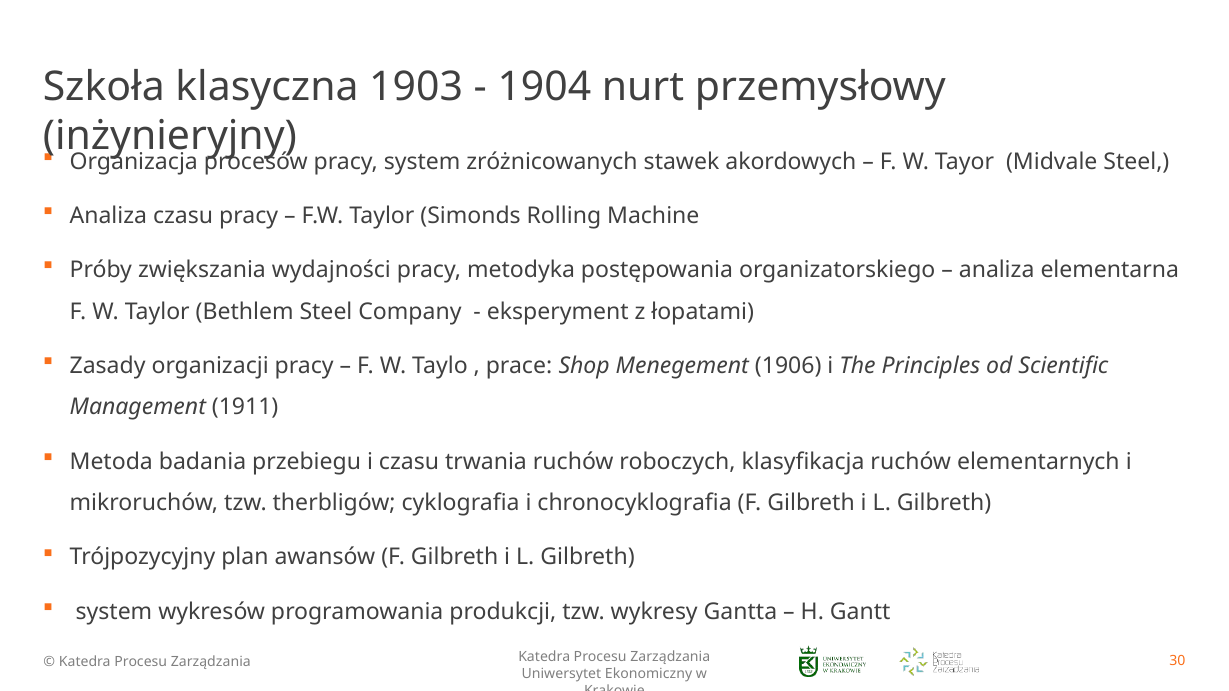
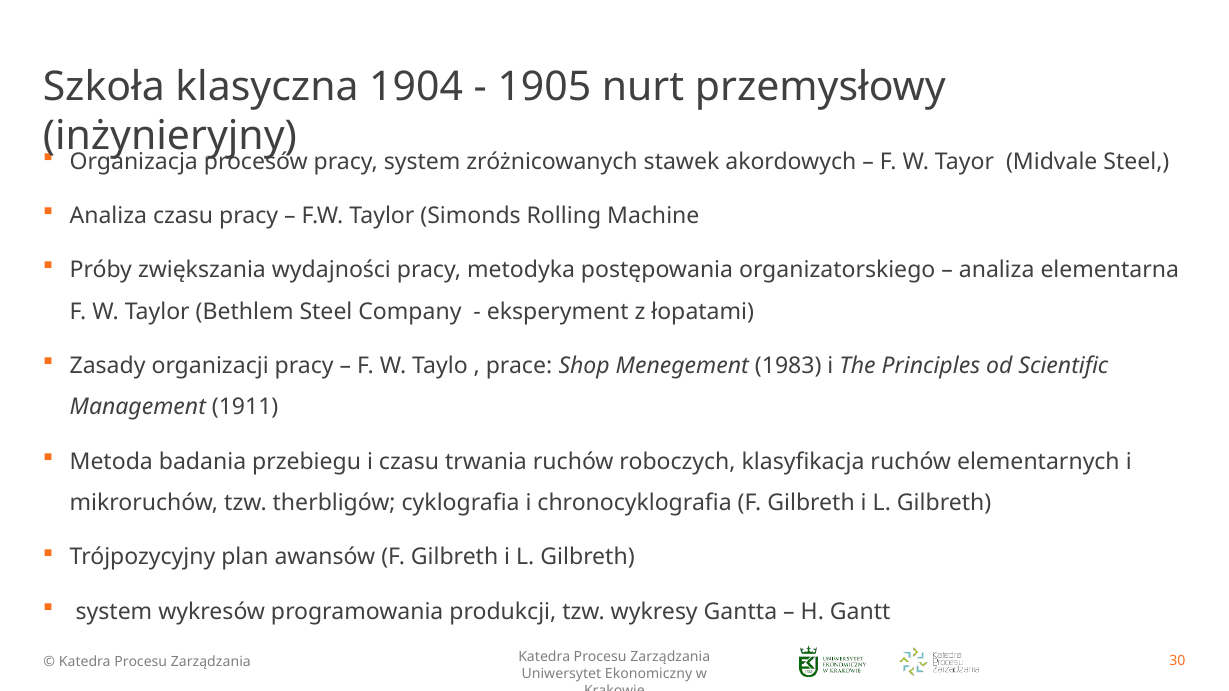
1903: 1903 -> 1904 (416, 87)
1904: 1904 -> 1905 (544, 87)
1906: 1906 -> 1983 (788, 366)
